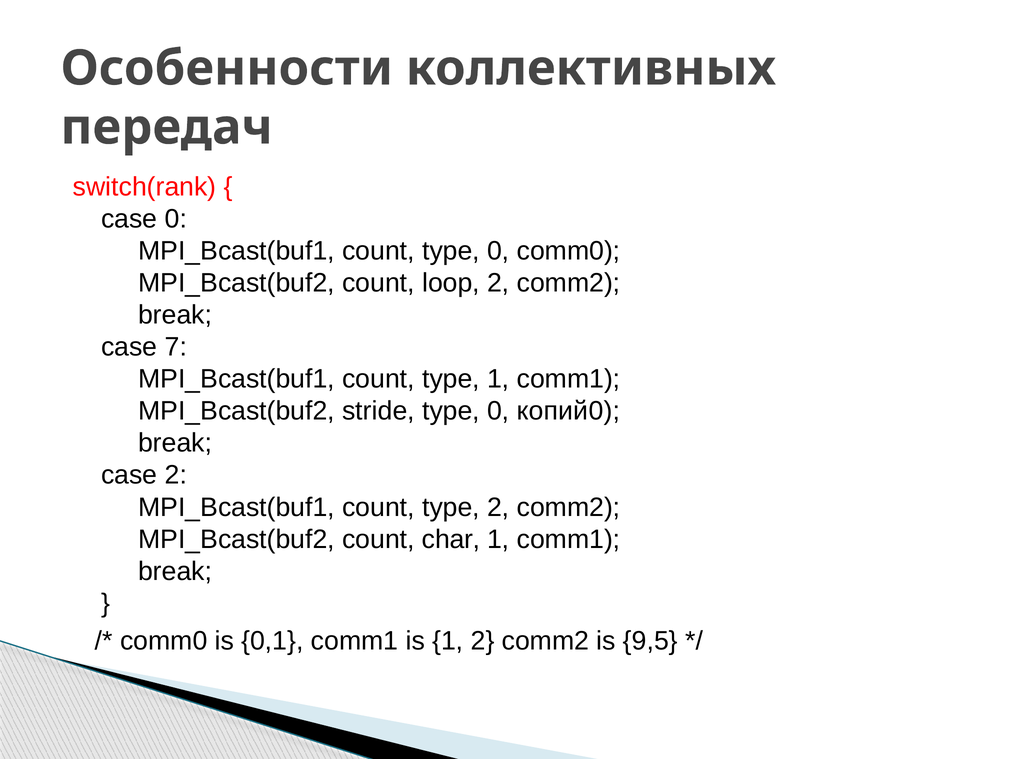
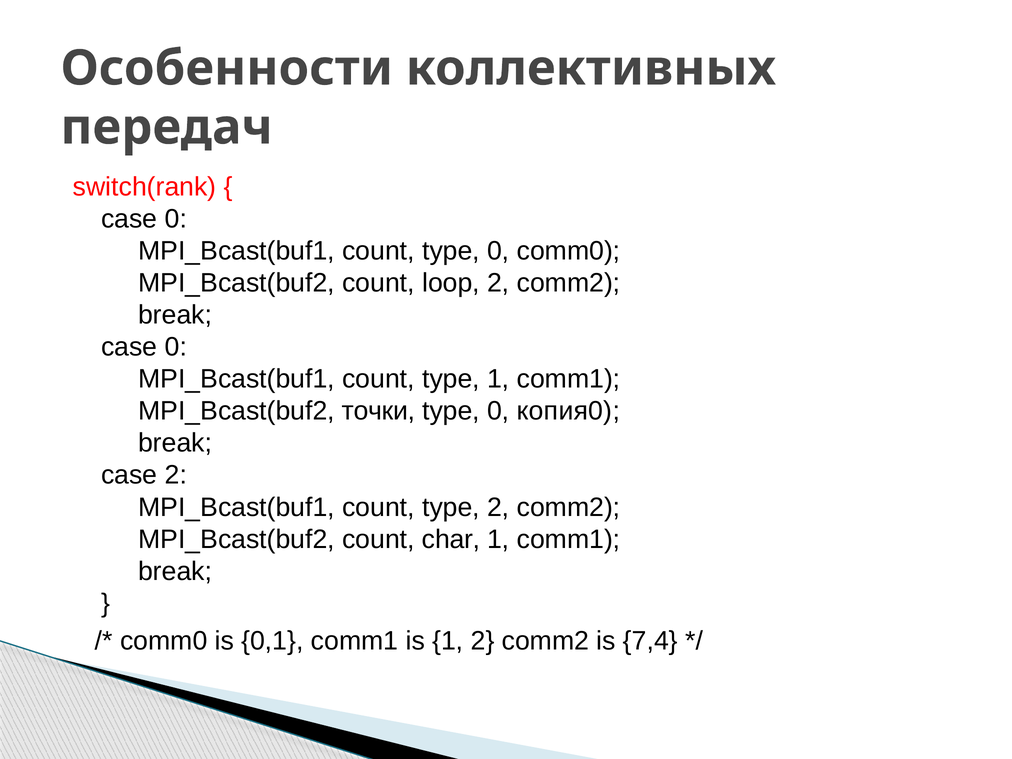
7: 7 -> 0 (176, 347)
stride: stride -> точки (379, 411)
копий0: копий0 -> копия0 (568, 411)
9,5: 9,5 -> 7,4 (650, 641)
